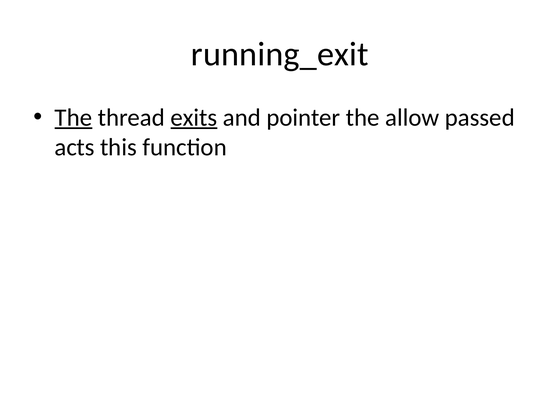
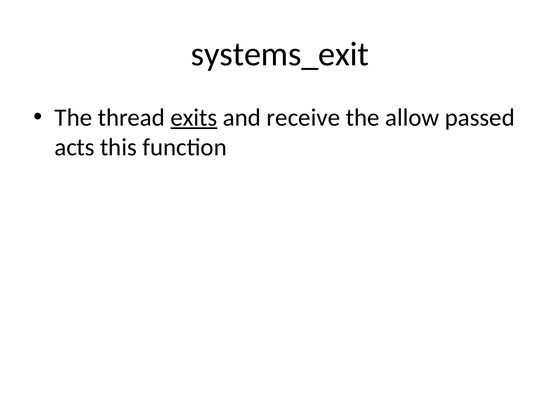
running_exit: running_exit -> systems_exit (280, 54)
The underline: present -> none (73, 117)
pointer: pointer -> receive (303, 117)
